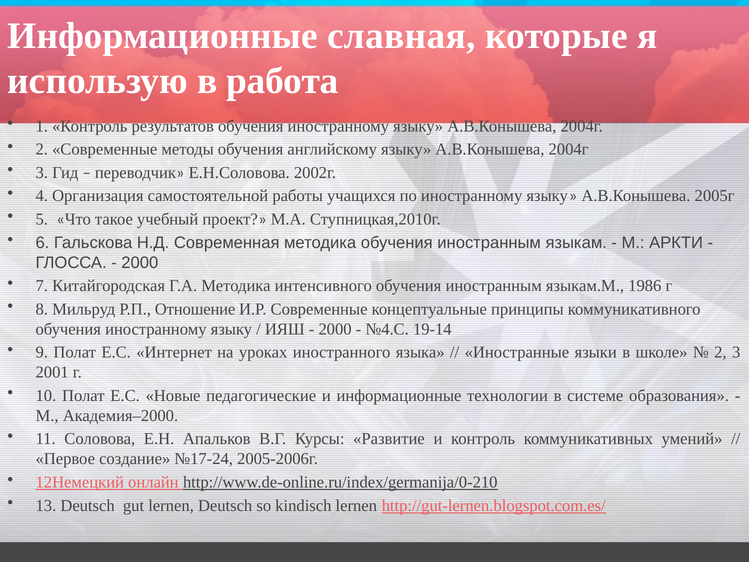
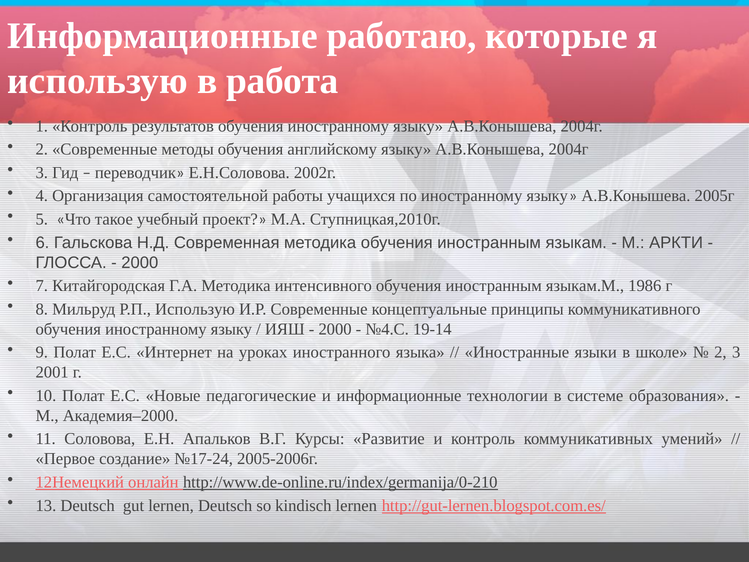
славная: славная -> работаю (402, 36)
Р.П Отношение: Отношение -> Использую (195, 309)
